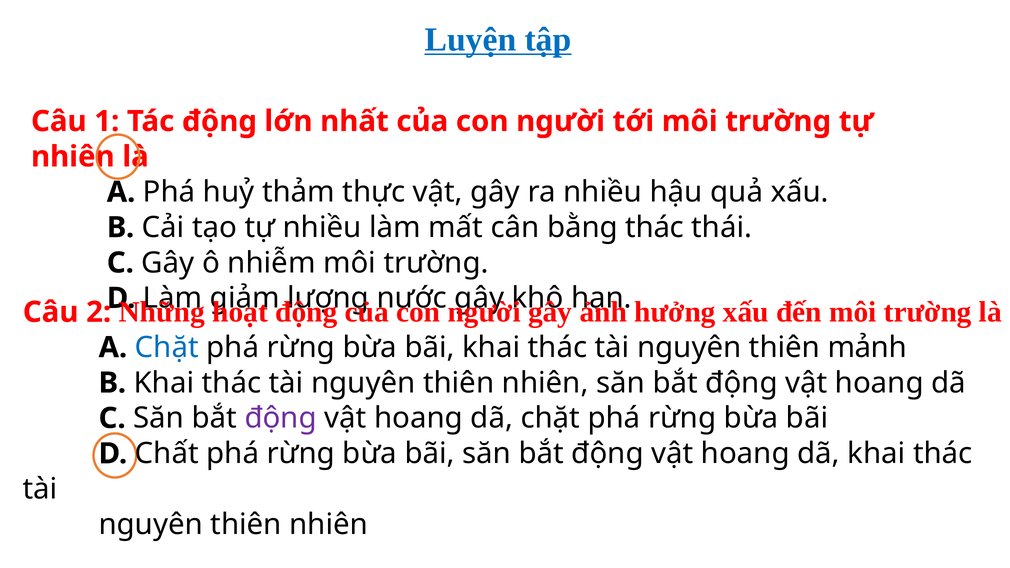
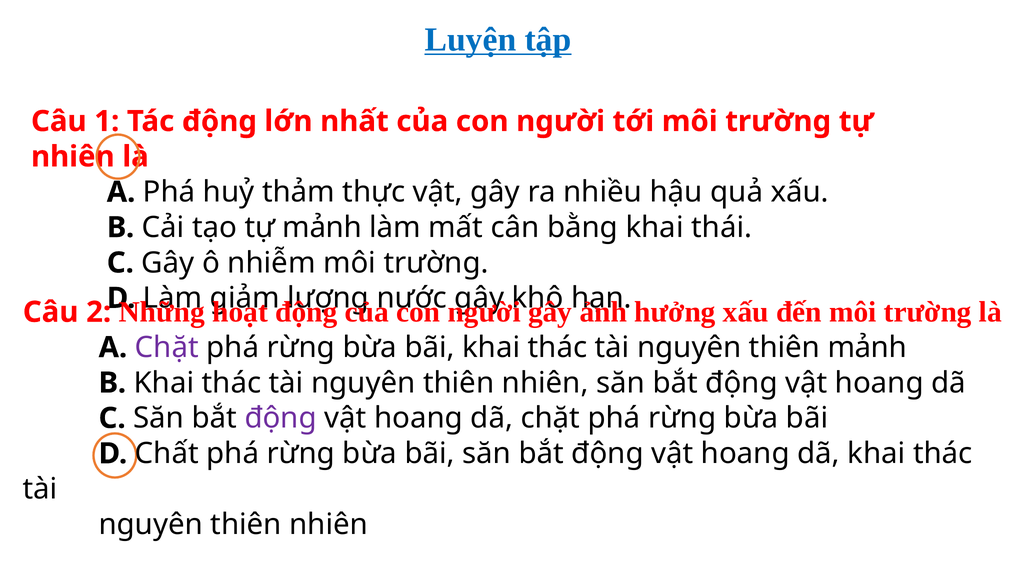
tự nhiều: nhiều -> mảnh (322, 227)
bằng thác: thác -> khai (655, 227)
Chặt colour: blue -> purple (167, 348)
